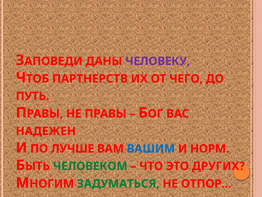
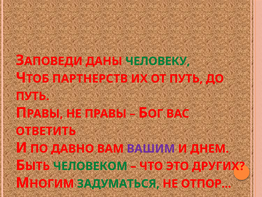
ЧЕЛОВЕКУ colour: purple -> green (158, 61)
ОТ ЧЕГО: ЧЕГО -> ПУТЬ (186, 78)
НАДЕЖЕН: НАДЕЖЕН -> ОТВЕТИТЬ (46, 131)
ЛУЧШЕ: ЛУЧШЕ -> ДАВНО (73, 148)
ВАШИМ colour: blue -> purple (151, 148)
НОРМ: НОРМ -> ДНЕМ (210, 148)
